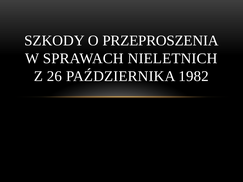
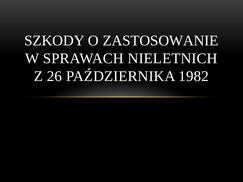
PRZEPROSZENIA: PRZEPROSZENIA -> ZASTOSOWANIE (160, 41)
